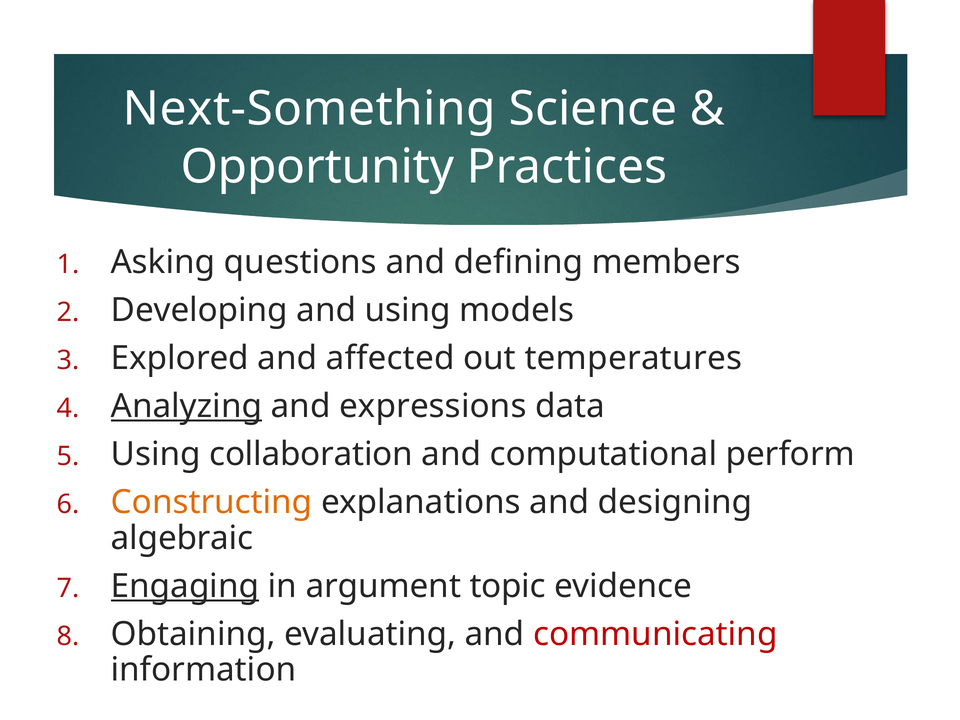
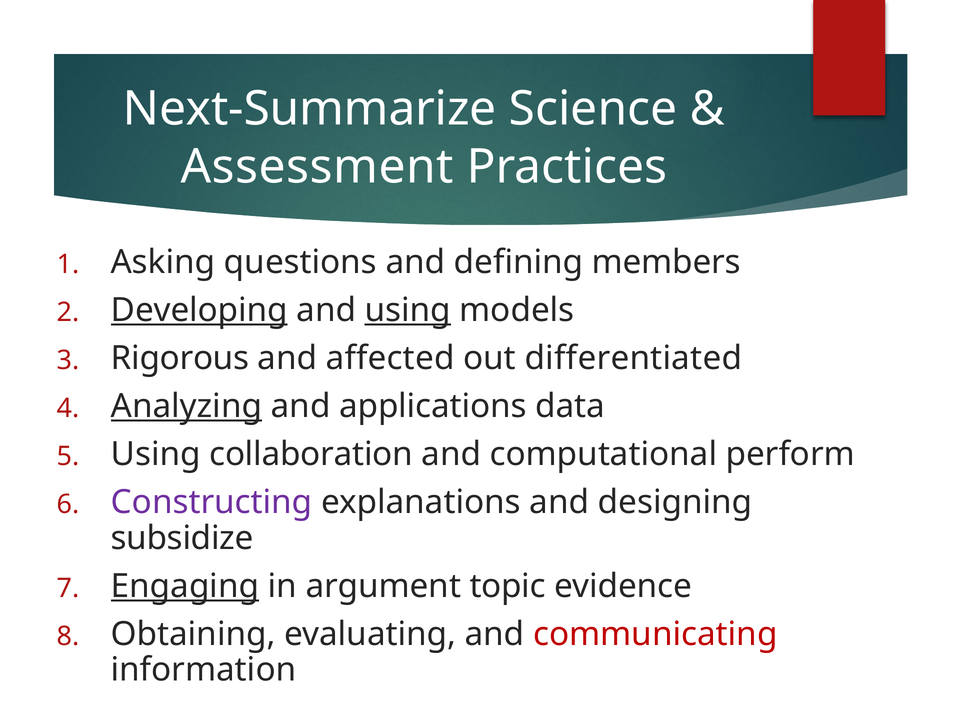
Next-Something: Next-Something -> Next-Summarize (310, 109)
Opportunity: Opportunity -> Assessment (317, 167)
Developing underline: none -> present (199, 310)
using underline: none -> present (408, 310)
Explored: Explored -> Rigorous (180, 358)
temperatures: temperatures -> differentiated (633, 358)
expressions: expressions -> applications (433, 406)
Constructing colour: orange -> purple (212, 502)
algebraic: algebraic -> subsidize (182, 538)
